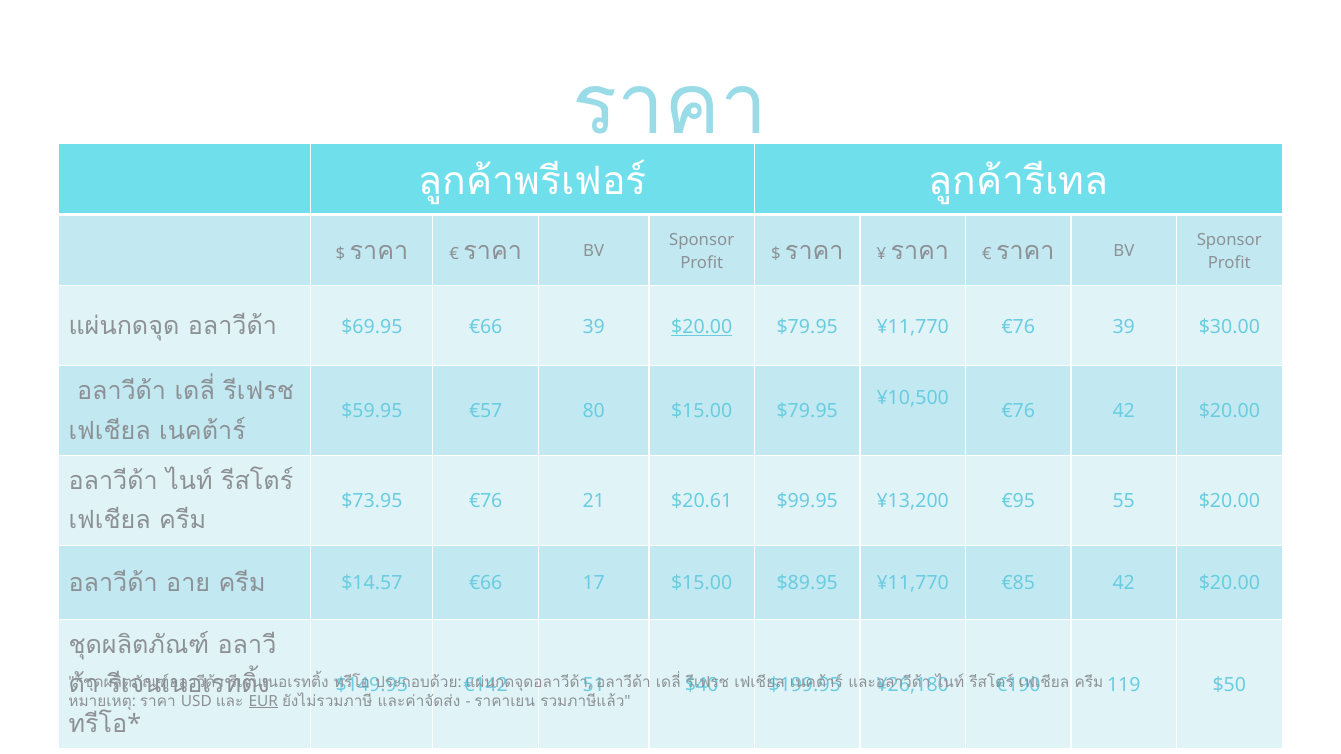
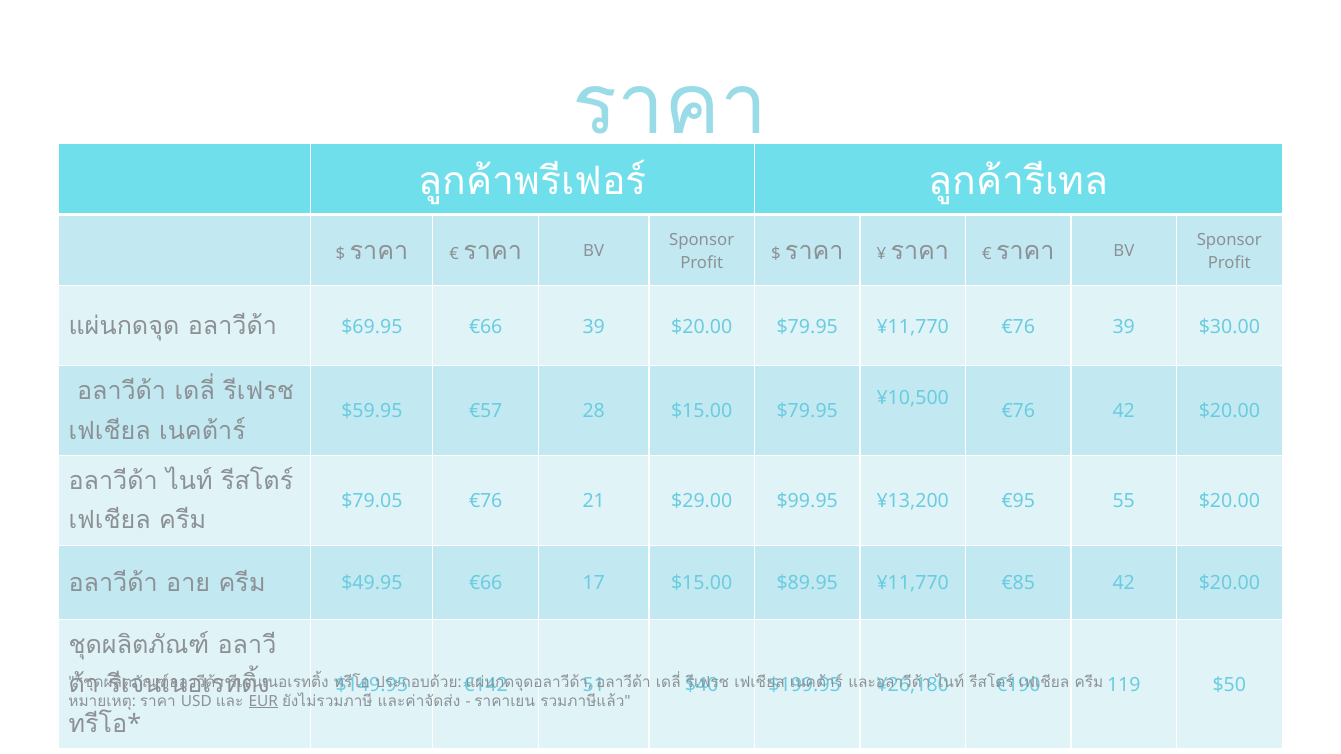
$20.00 underline: present -> none (702, 327)
80: 80 -> 28 (594, 412)
$73.95: $73.95 -> $79.05 (372, 502)
$20.61: $20.61 -> $29.00 (702, 502)
$14.57: $14.57 -> $49.95 (372, 584)
